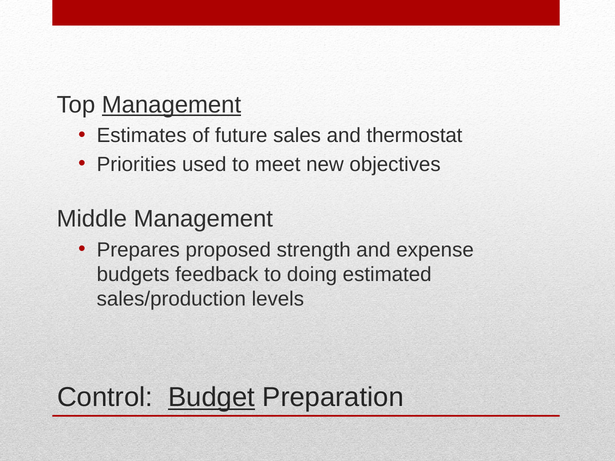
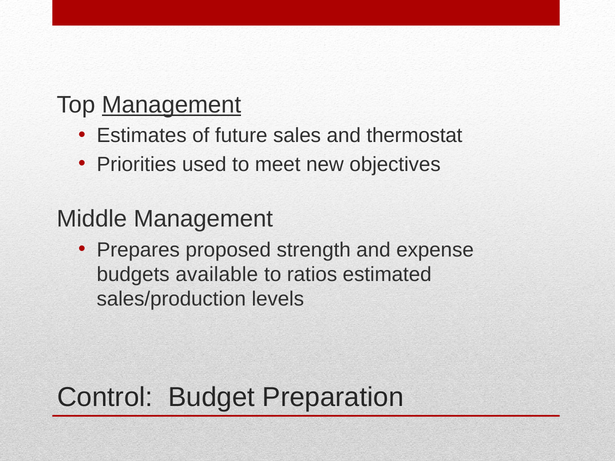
feedback: feedback -> available (217, 275)
doing: doing -> ratios (312, 275)
Budget underline: present -> none (211, 398)
